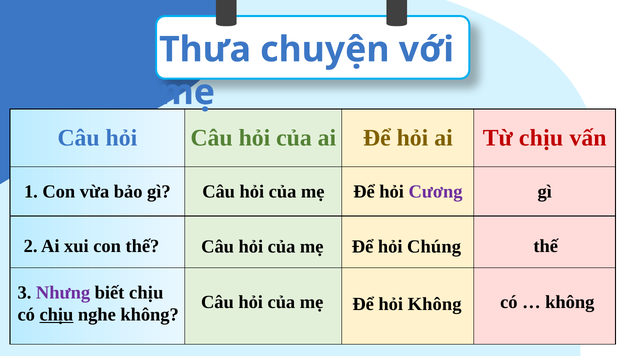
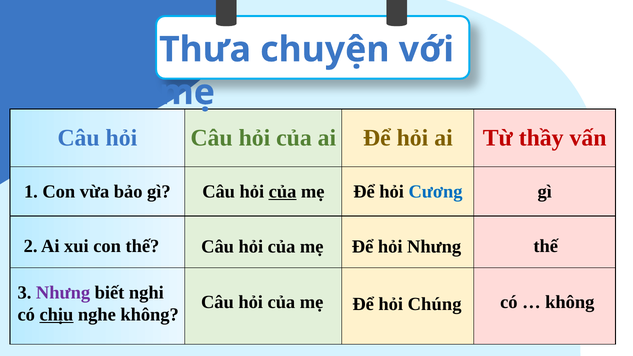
Từ chịu: chịu -> thầy (541, 138)
của underline: none -> present (283, 192)
Cương colour: purple -> blue (436, 192)
hỏi Chúng: Chúng -> Nhưng (434, 247)
biết chịu: chịu -> nghi (146, 293)
hỏi Không: Không -> Chúng (435, 304)
